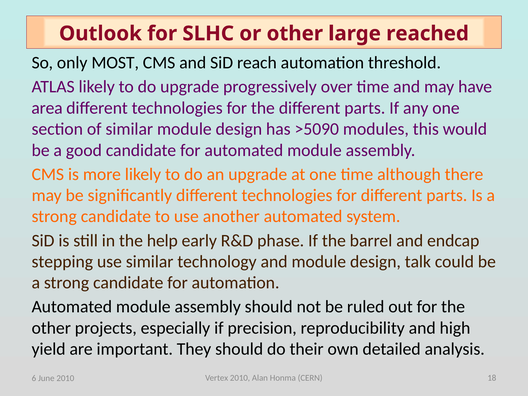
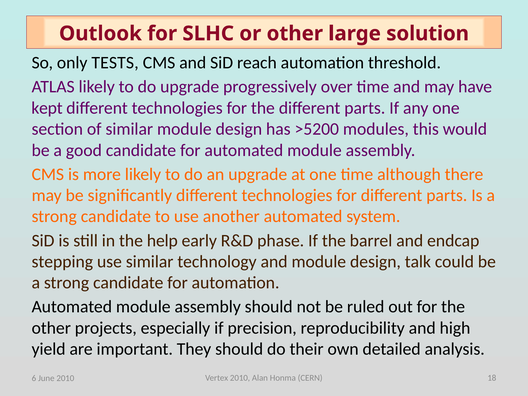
reached: reached -> solution (428, 34)
MOST: MOST -> TESTS (115, 63)
area: area -> kept (47, 108)
>5090: >5090 -> >5200 (317, 129)
